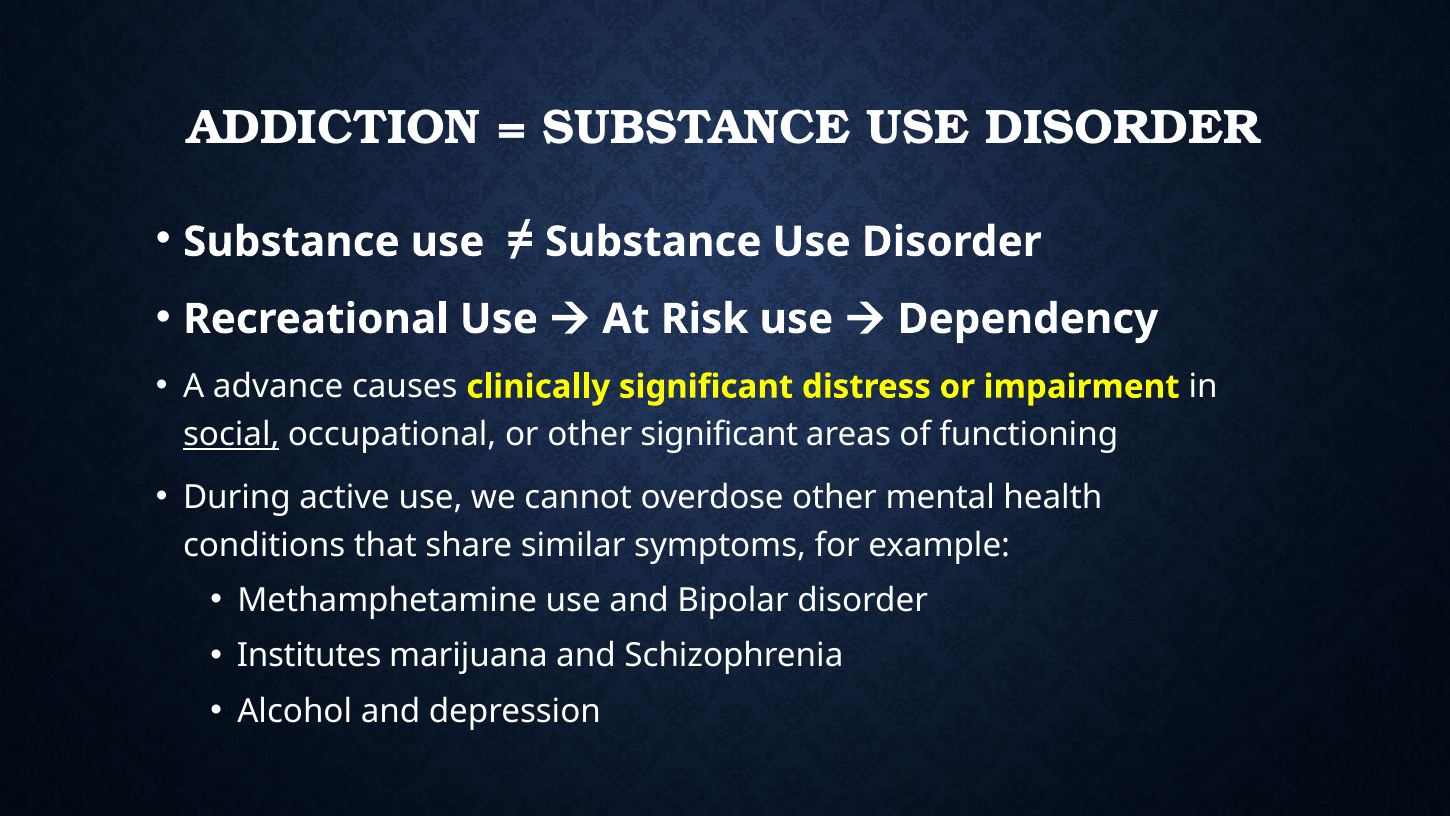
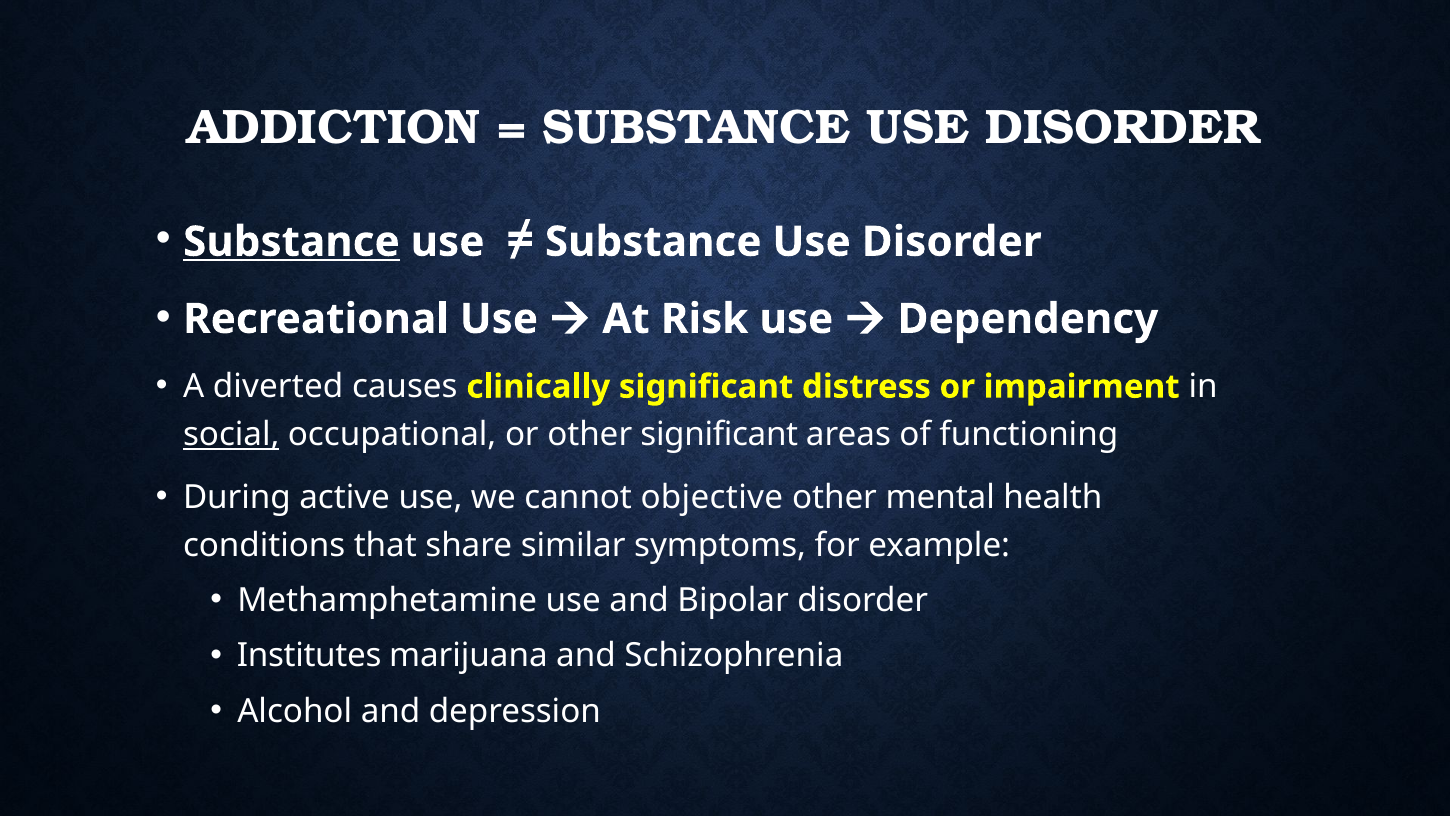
Substance underline: none -> present (291, 242)
advance: advance -> diverted (278, 387)
overdose: overdose -> objective (712, 497)
